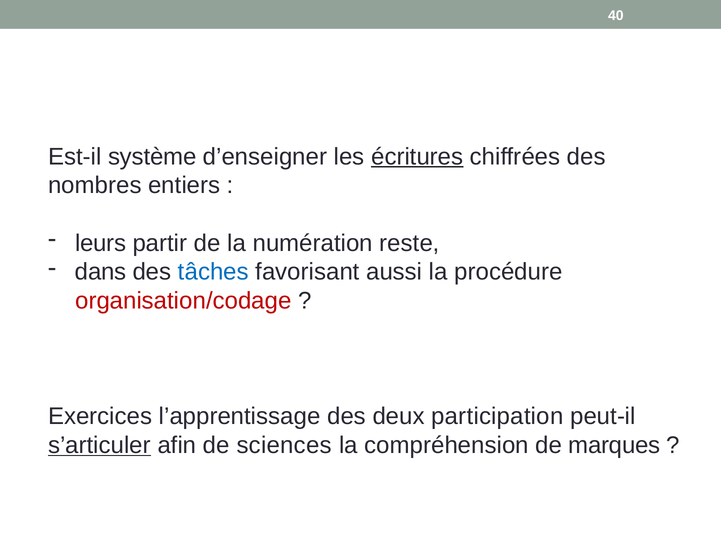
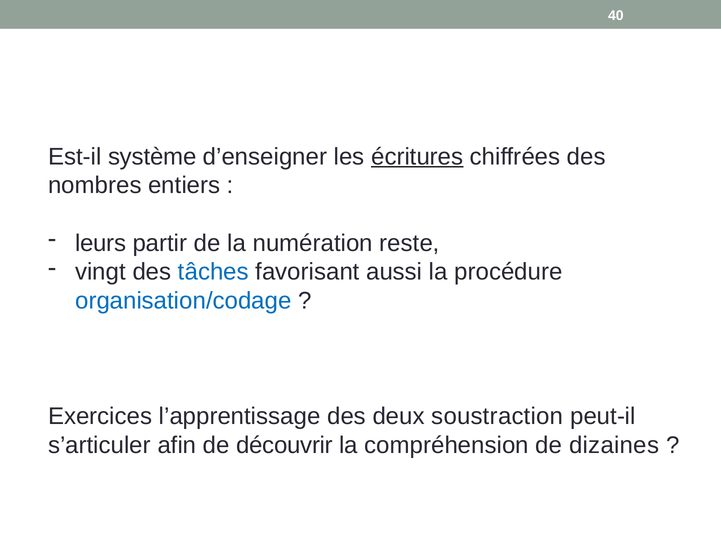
dans: dans -> vingt (101, 272)
organisation/codage colour: red -> blue (183, 301)
participation: participation -> soustraction (497, 416)
s’articuler underline: present -> none (99, 445)
sciences: sciences -> découvrir (284, 445)
marques: marques -> dizaines (614, 445)
